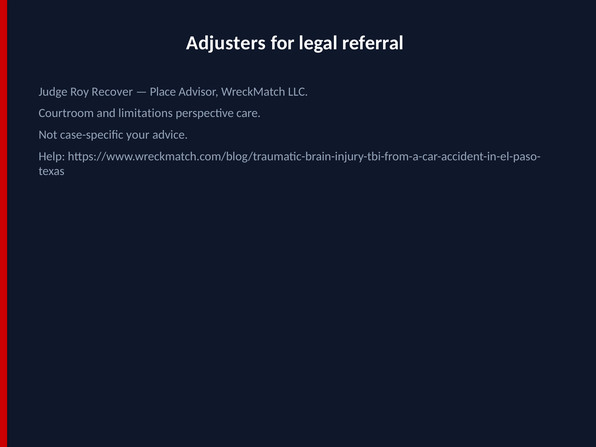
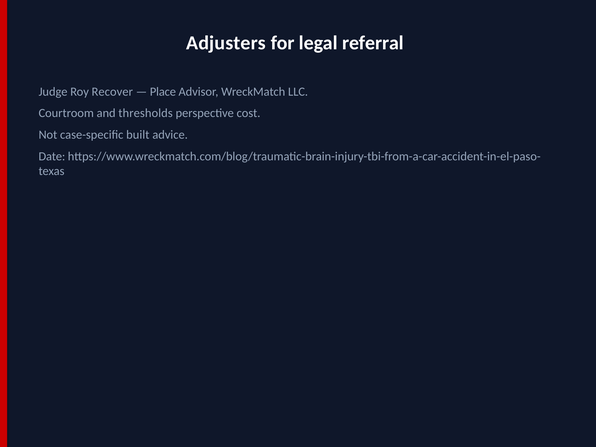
limitations: limitations -> thresholds (146, 113)
care: care -> cost (249, 113)
your: your -> built (138, 135)
Help: Help -> Date (52, 156)
